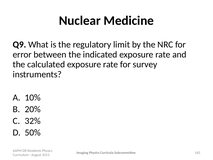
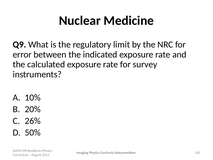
32%: 32% -> 26% (33, 121)
